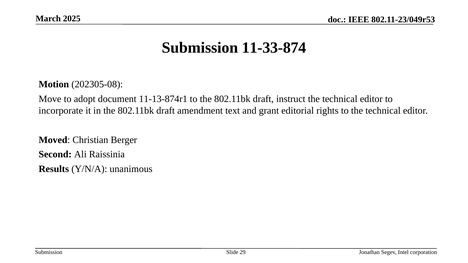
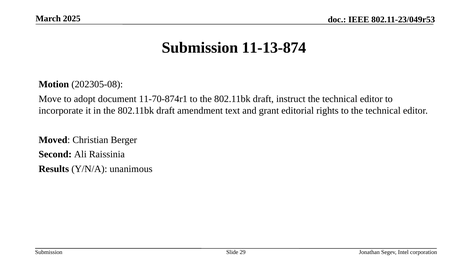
11-33-874: 11-33-874 -> 11-13-874 (274, 48)
11-13-874r1: 11-13-874r1 -> 11-70-874r1 (163, 99)
